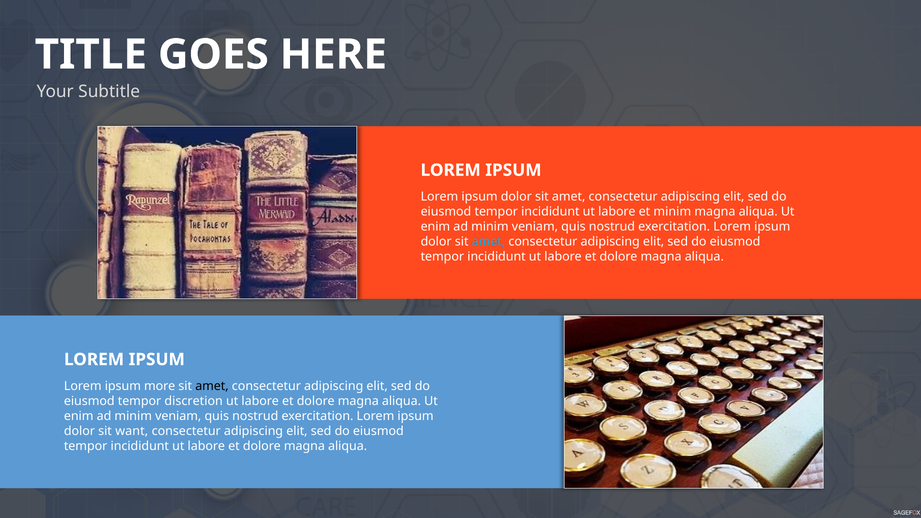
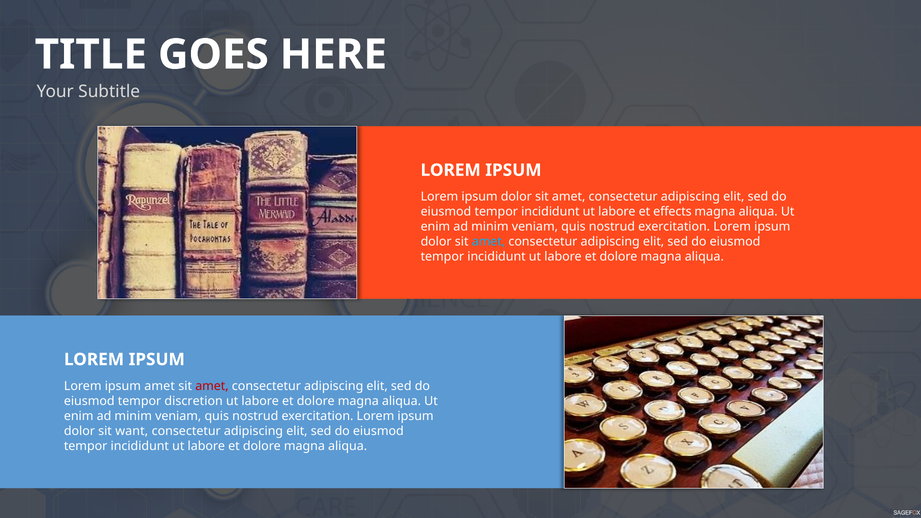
et minim: minim -> effects (672, 212)
ipsum more: more -> amet (160, 386)
amet colour: black -> red (212, 386)
